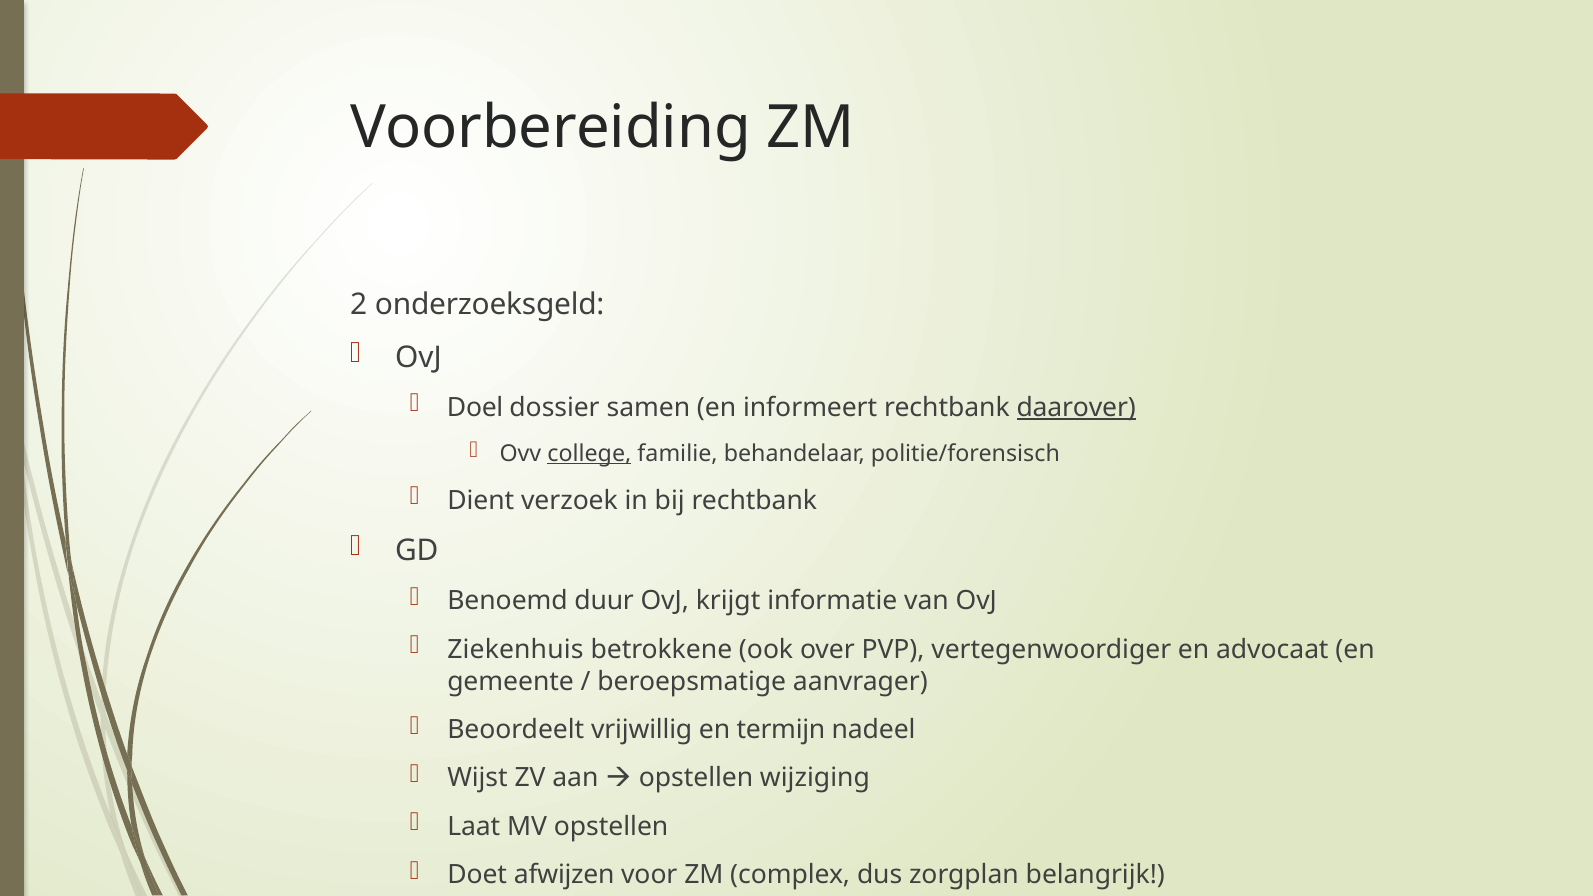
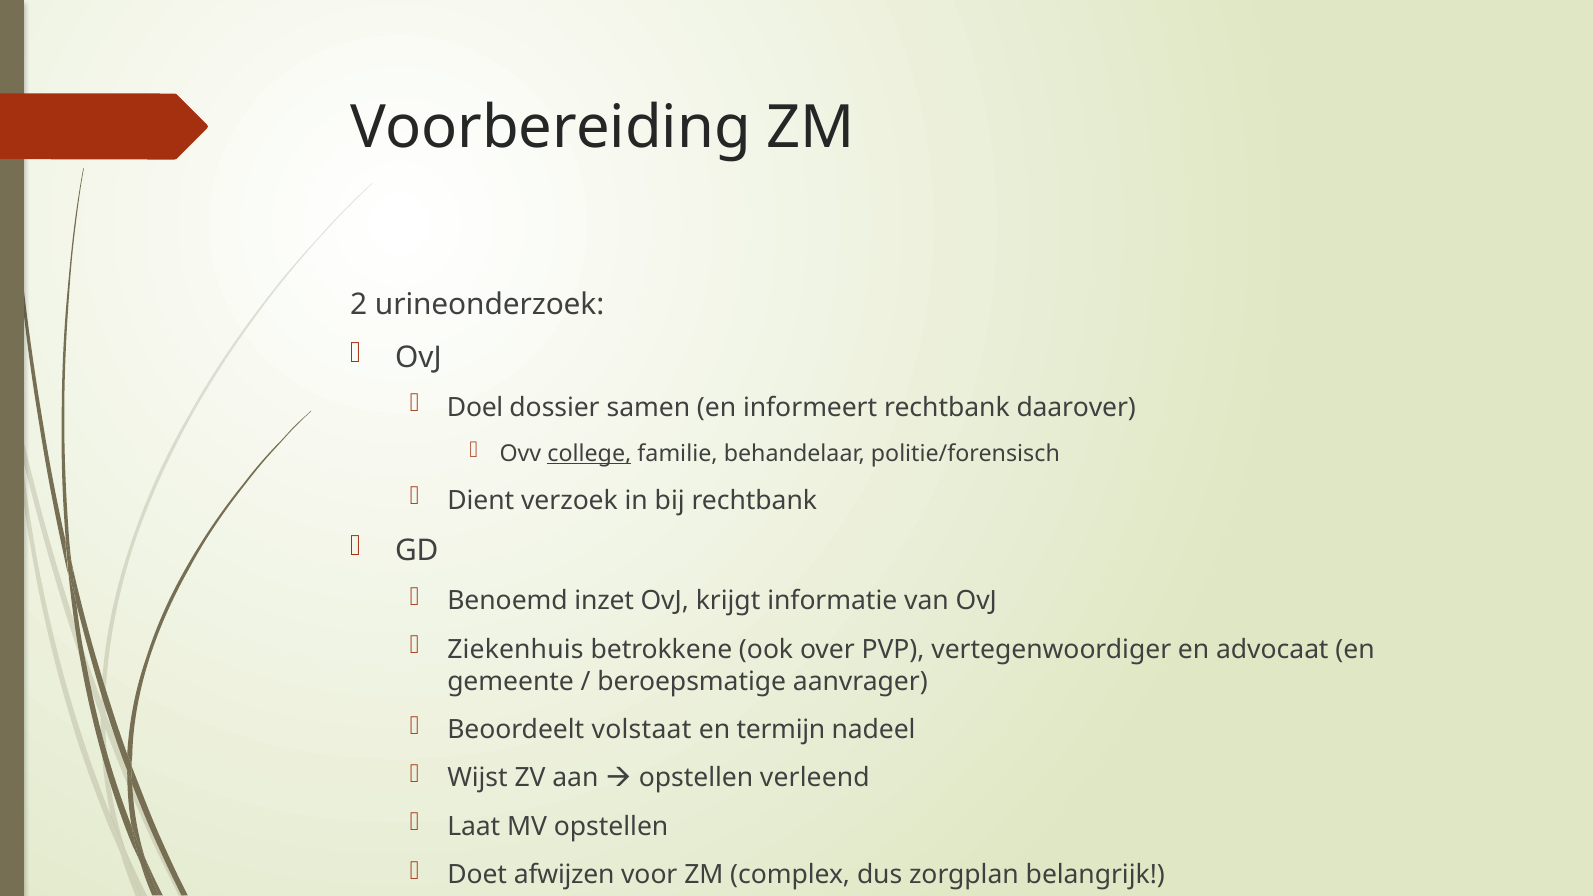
onderzoeksgeld: onderzoeksgeld -> urineonderzoek (490, 305)
daarover underline: present -> none (1076, 407)
duur: duur -> inzet (604, 601)
vrijwillig: vrijwillig -> volstaat (641, 730)
wijziging: wijziging -> verleend (815, 778)
